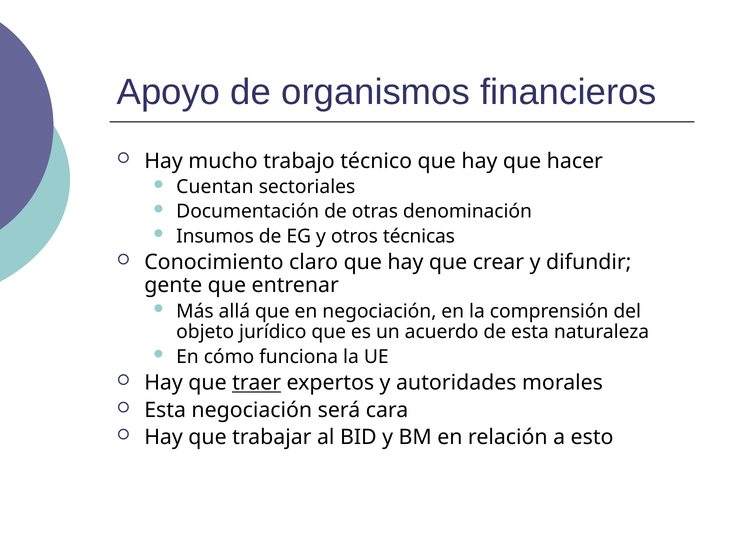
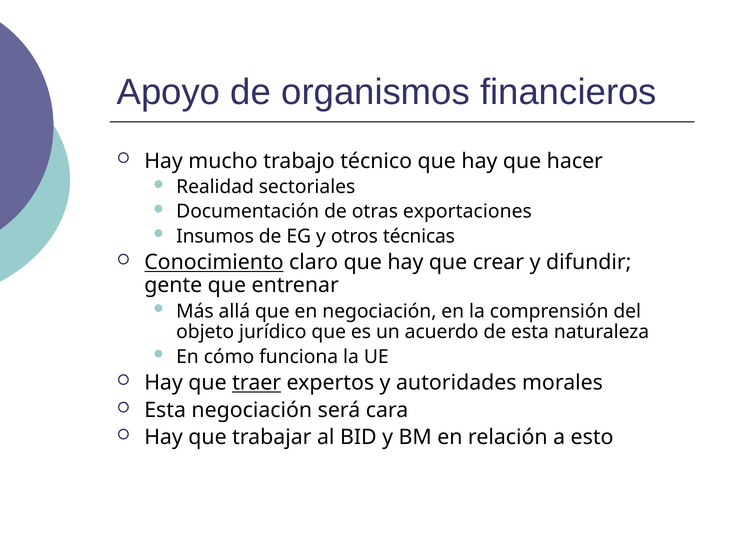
Cuentan: Cuentan -> Realidad (215, 187)
denominación: denominación -> exportaciones (467, 212)
Conocimiento underline: none -> present (214, 262)
